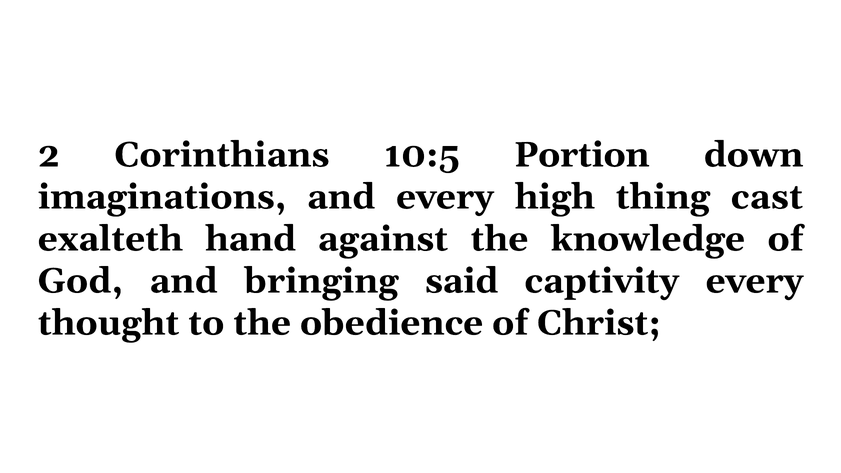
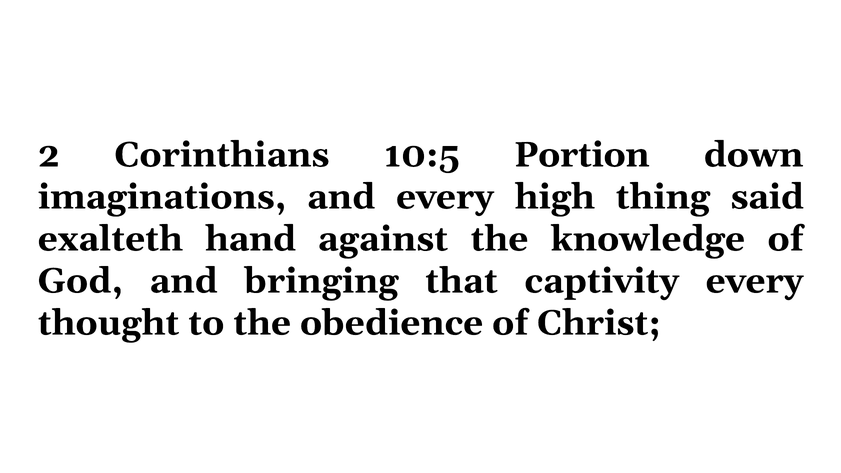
cast: cast -> said (767, 197)
said: said -> that (461, 281)
